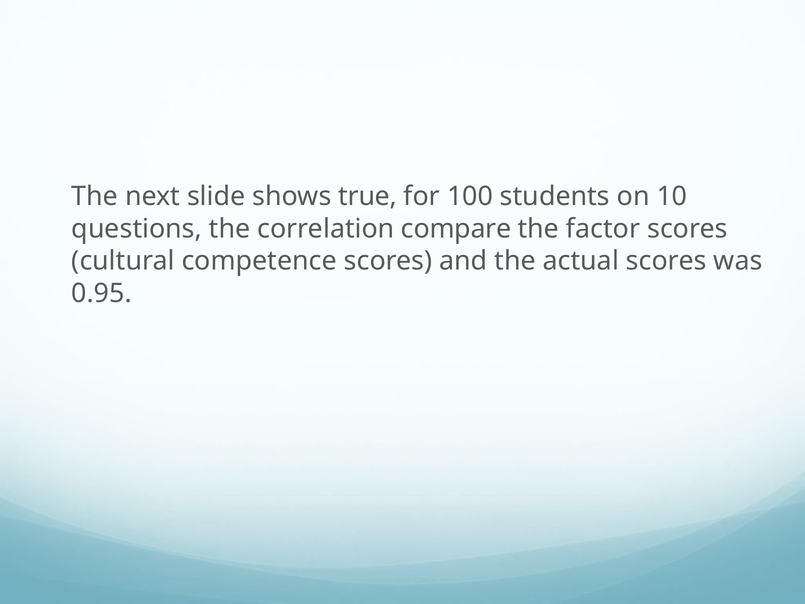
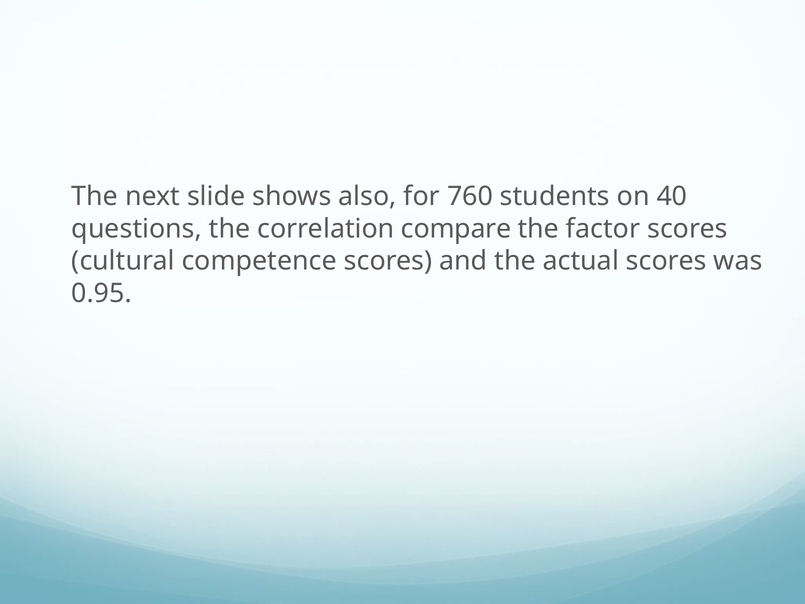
true: true -> also (367, 196)
100: 100 -> 760 (470, 196)
10: 10 -> 40 (672, 196)
